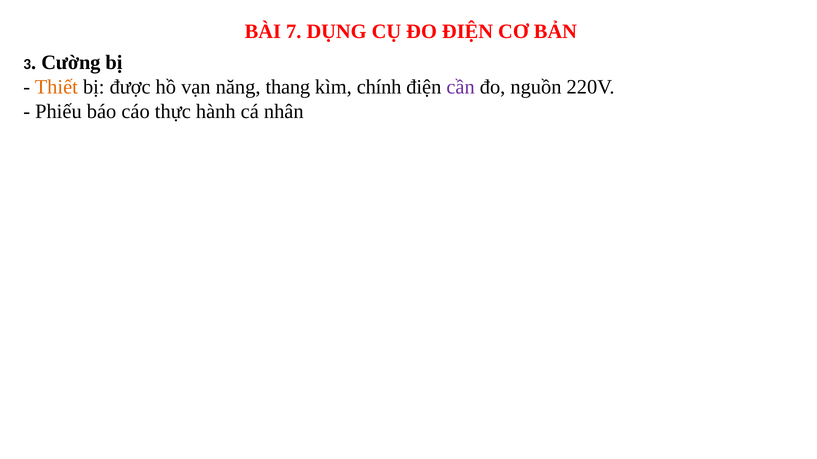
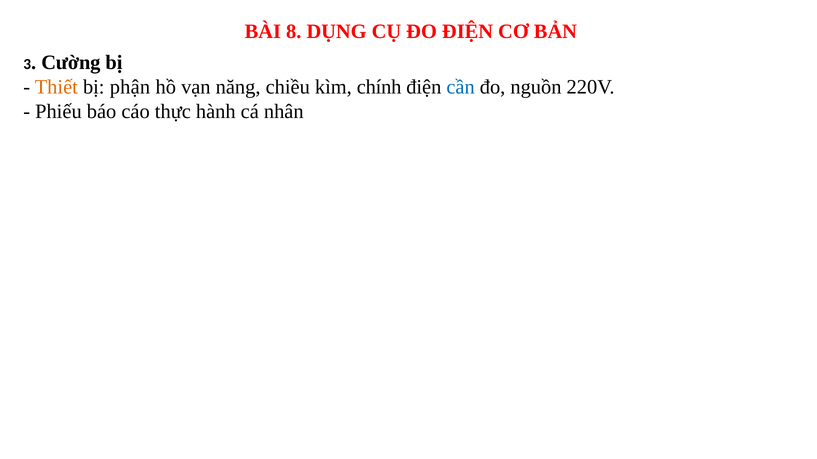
7: 7 -> 8 (294, 32)
được: được -> phận (130, 87)
thang: thang -> chiều (288, 87)
cần colour: purple -> blue (461, 87)
